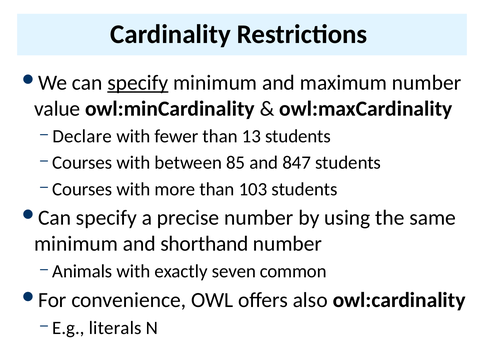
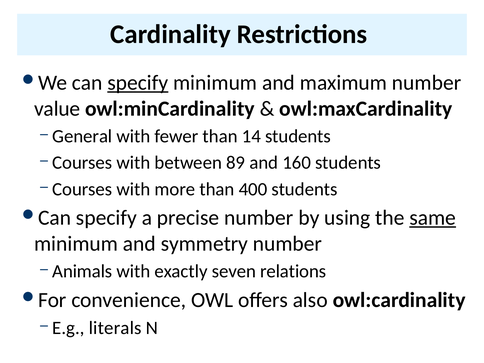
Declare: Declare -> General (82, 136)
13: 13 -> 14 (251, 136)
85: 85 -> 89 (236, 163)
847: 847 -> 160 (297, 163)
103: 103 -> 400 (253, 189)
same underline: none -> present (433, 218)
shorthand: shorthand -> symmetry (204, 244)
common: common -> relations (293, 271)
